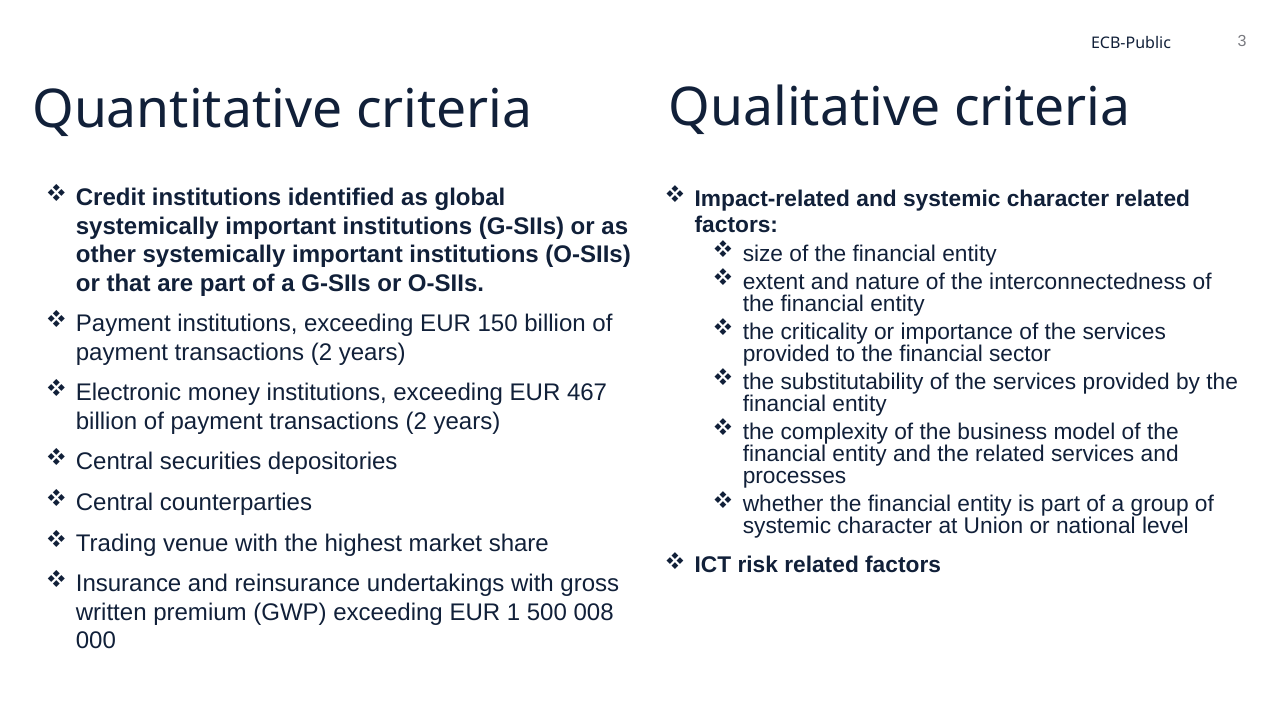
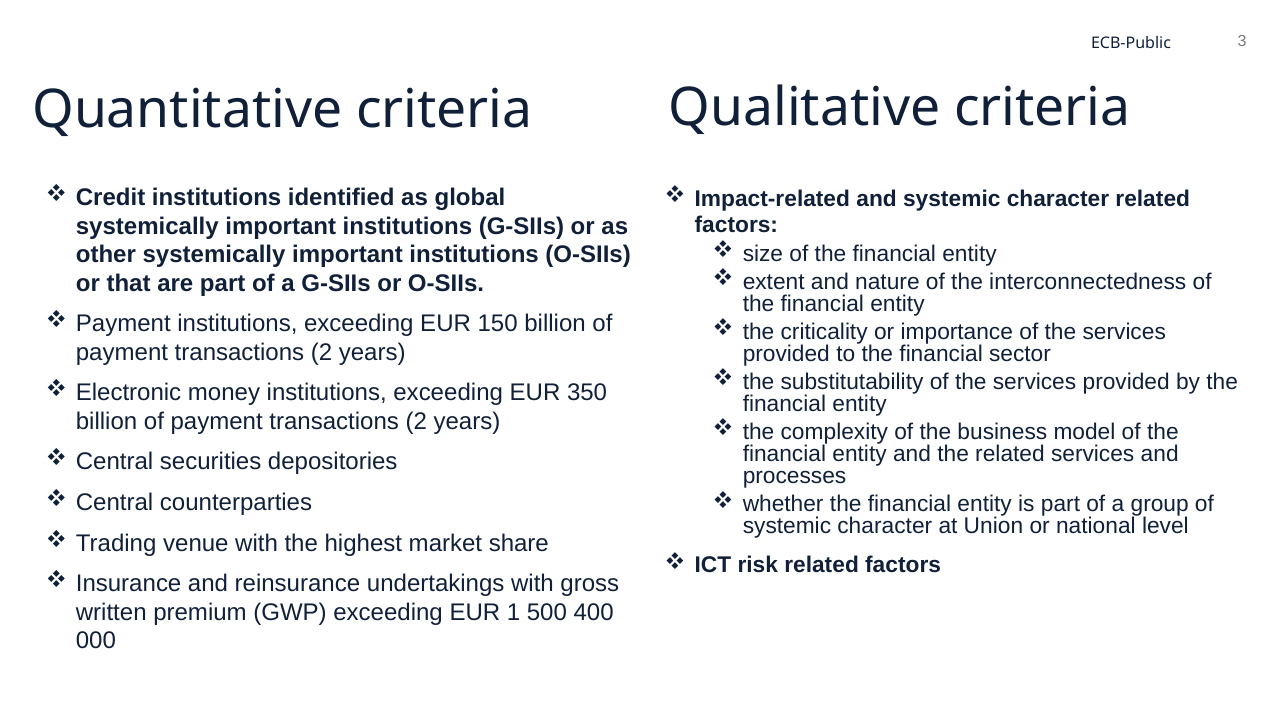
467: 467 -> 350 (587, 393)
008: 008 -> 400 (594, 612)
